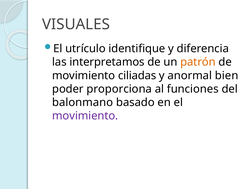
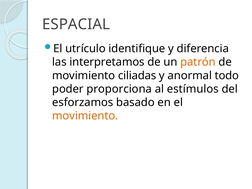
VISUALES: VISUALES -> ESPACIAL (76, 24)
bien: bien -> todo (227, 76)
funciones: funciones -> estímulos (193, 89)
balonmano: balonmano -> esforzamos (83, 102)
movimiento colour: purple -> orange (85, 116)
